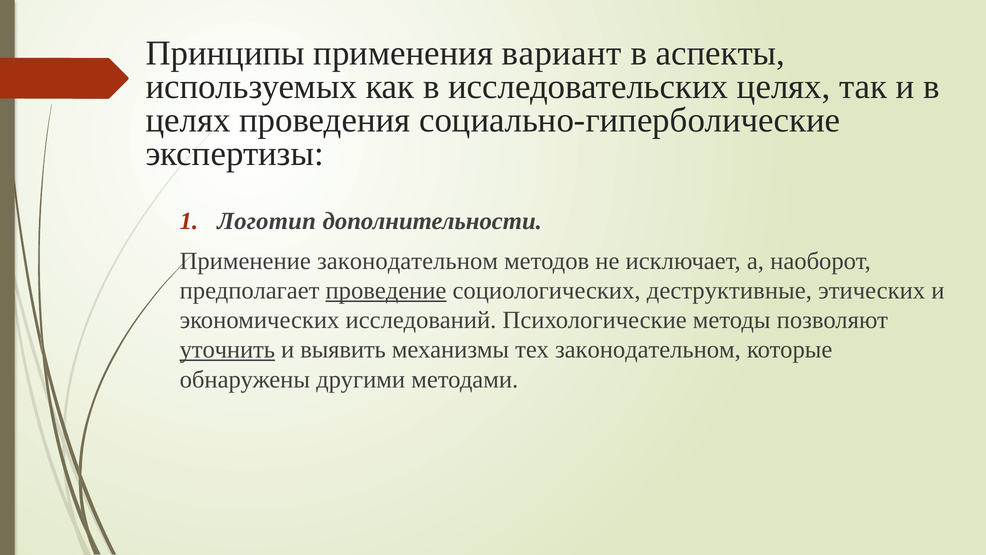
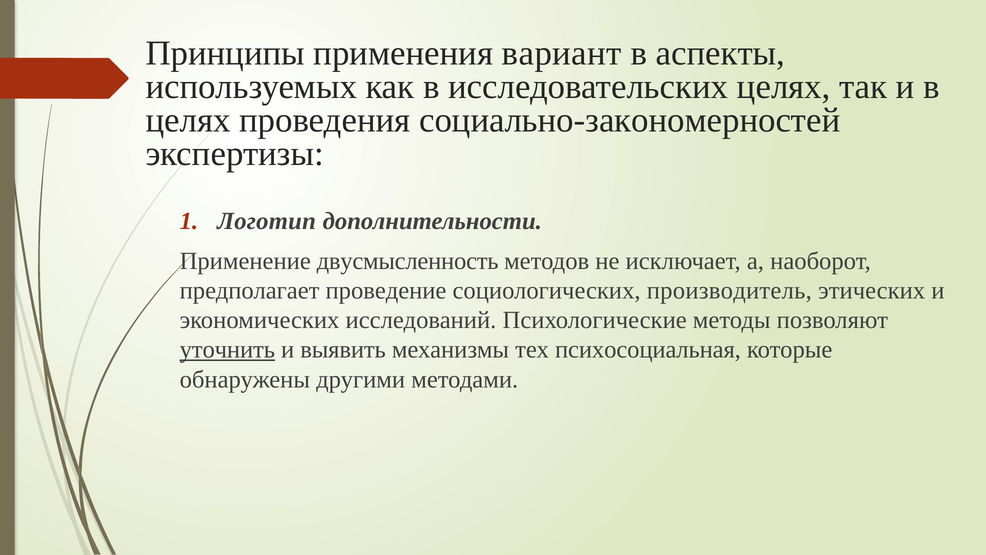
социально-гиперболические: социально-гиперболические -> социально-закономерностей (630, 120)
Применение законодательном: законодательном -> двусмысленность (408, 261)
проведение underline: present -> none (386, 290)
деструктивные: деструктивные -> производитель (729, 290)
тех законодательном: законодательном -> психосоциальная (648, 350)
